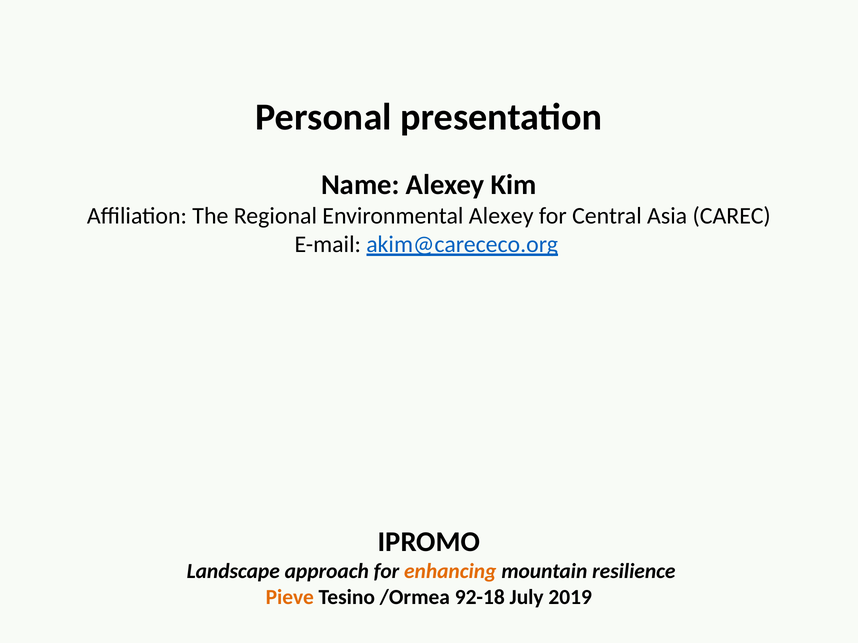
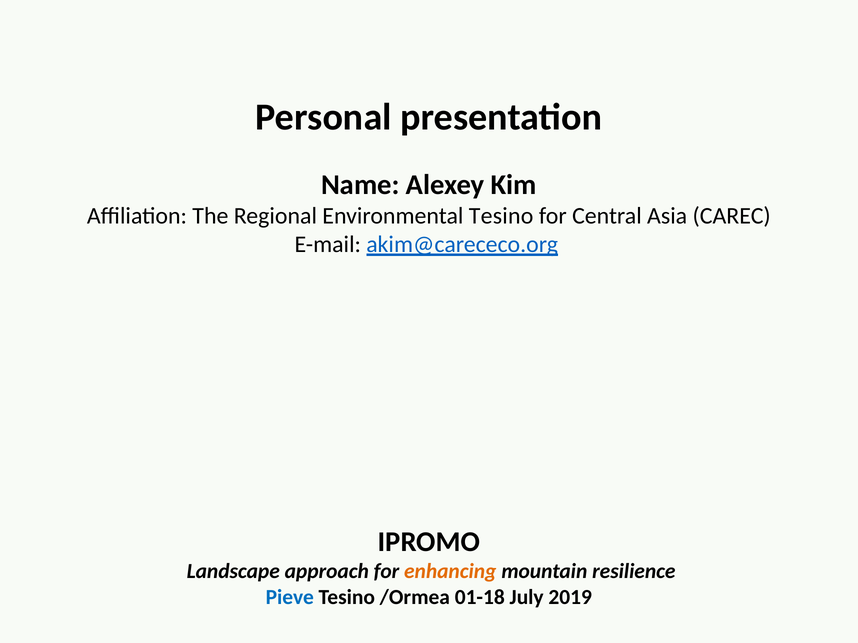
Environmental Alexey: Alexey -> Tesino (501, 216)
Pieve colour: orange -> blue (290, 598)
92-18: 92-18 -> 01-18 (480, 598)
